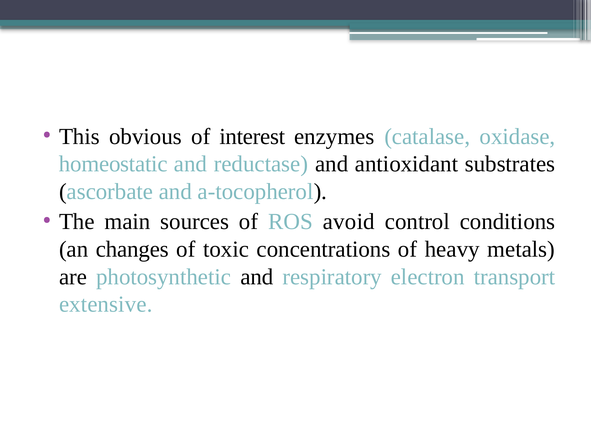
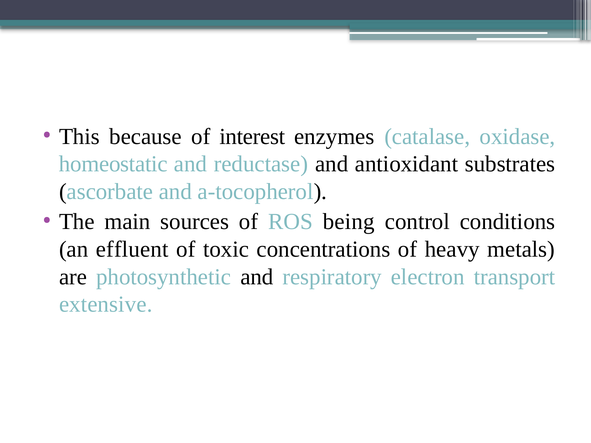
obvious: obvious -> because (145, 137)
avoid: avoid -> being (349, 222)
changes: changes -> effluent (132, 249)
